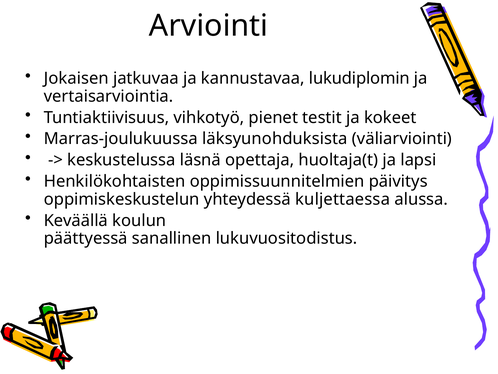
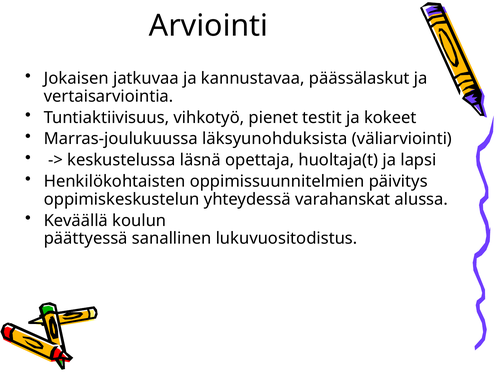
lukudiplomin: lukudiplomin -> päässälaskut (359, 78)
kuljettaessa: kuljettaessa -> varahanskat (343, 199)
